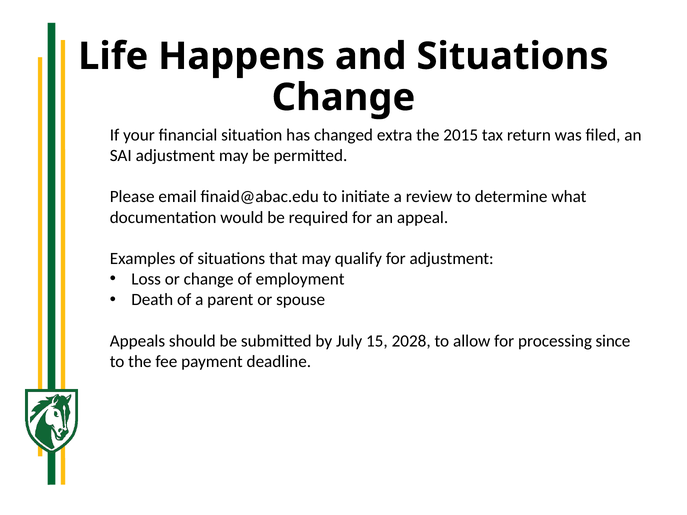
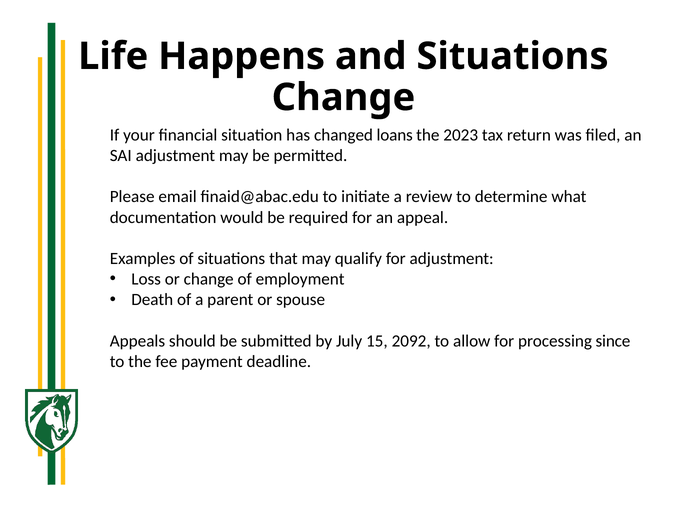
extra: extra -> loans (395, 135)
2015: 2015 -> 2023 (461, 135)
2028: 2028 -> 2092 (411, 341)
